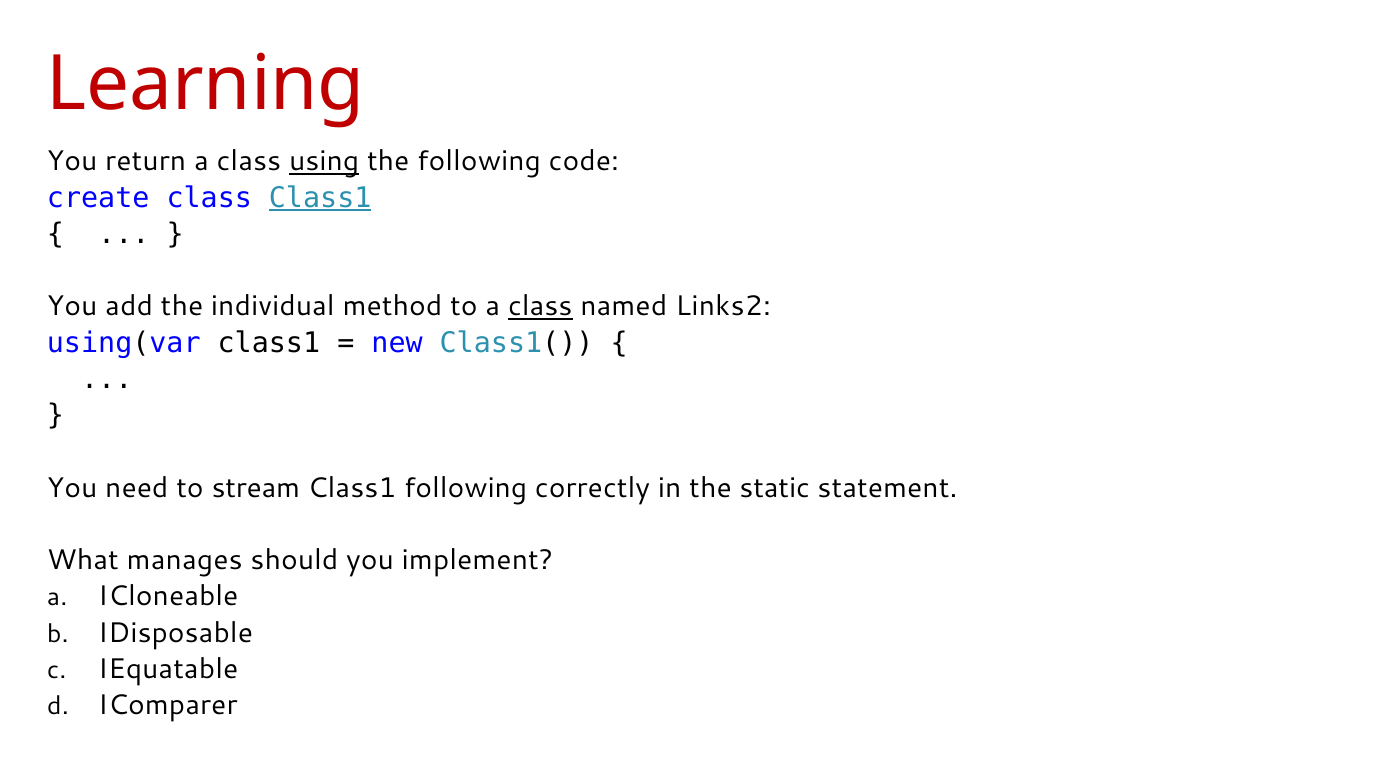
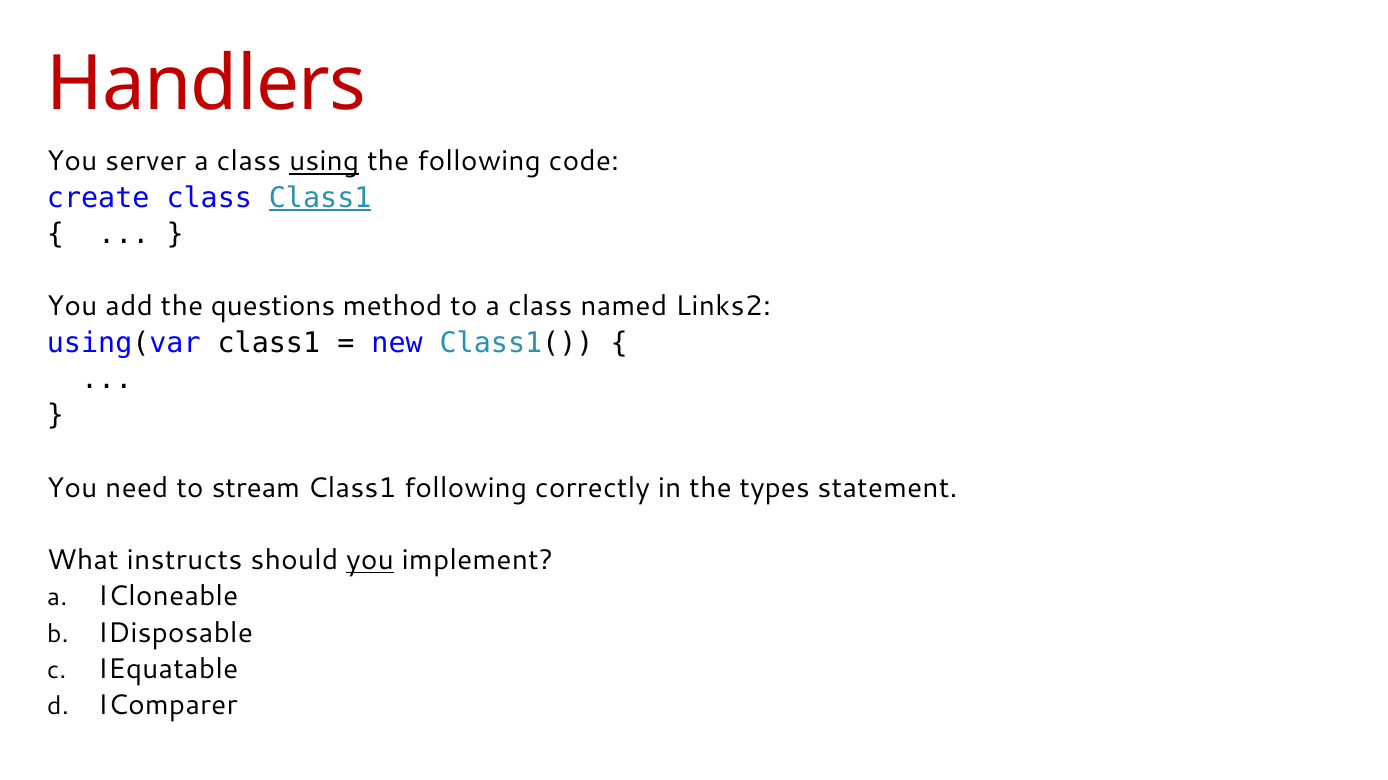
Learning: Learning -> Handlers (206, 84)
return: return -> server (146, 162)
individual: individual -> questions (273, 307)
class underline: present -> none (540, 307)
static: static -> types (775, 488)
manages: manages -> instructs (185, 561)
you underline: none -> present (370, 561)
